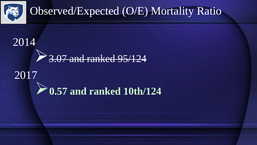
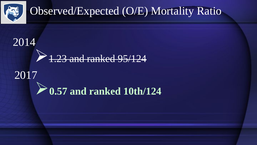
3.07: 3.07 -> 1.23 (58, 59)
